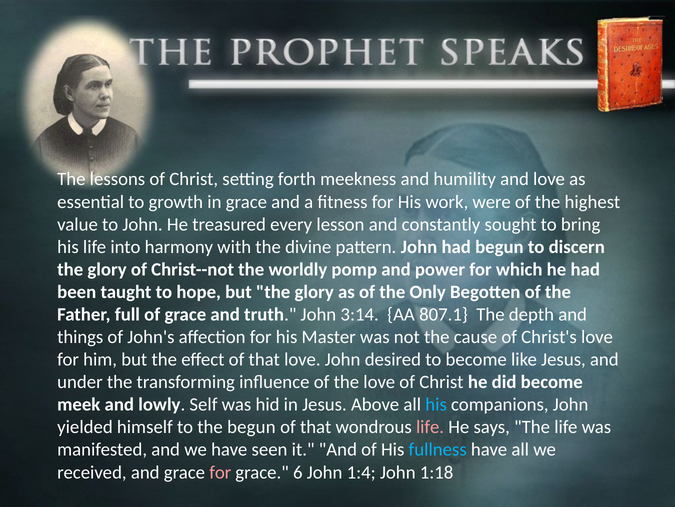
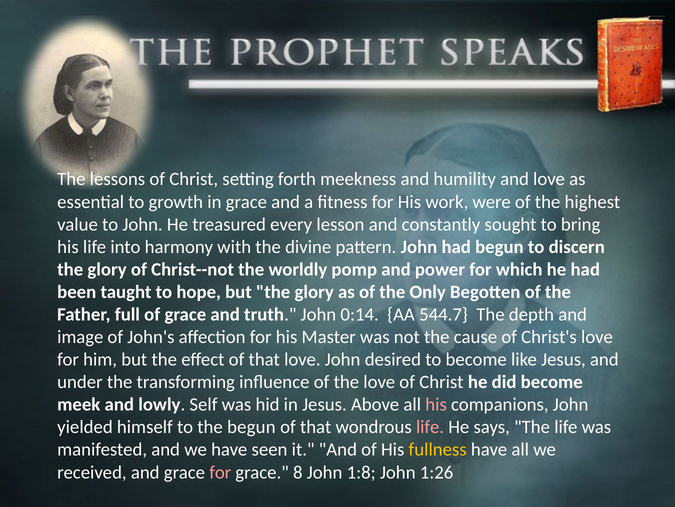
3:14: 3:14 -> 0:14 (360, 314)
807.1: 807.1 -> 544.7 (443, 314)
things: things -> image (80, 337)
his colour: light blue -> pink (436, 404)
fullness colour: light blue -> yellow (438, 449)
6: 6 -> 8 (298, 472)
1:4: 1:4 -> 1:8 (361, 472)
1:18: 1:18 -> 1:26 (437, 472)
